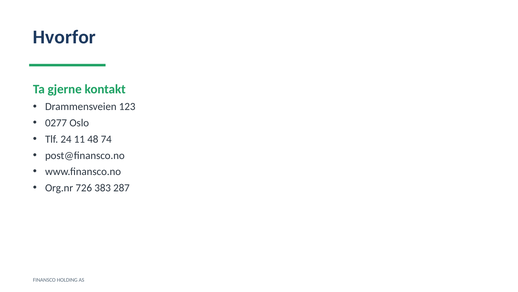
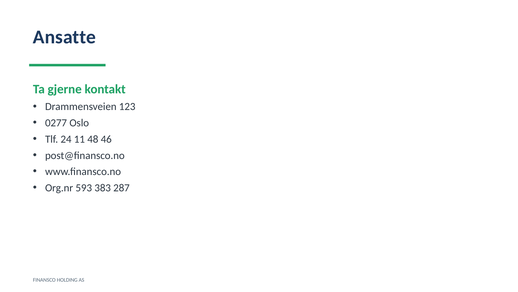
Hvorfor: Hvorfor -> Ansatte (64, 37)
74: 74 -> 46 (106, 139)
726: 726 -> 593 (84, 188)
